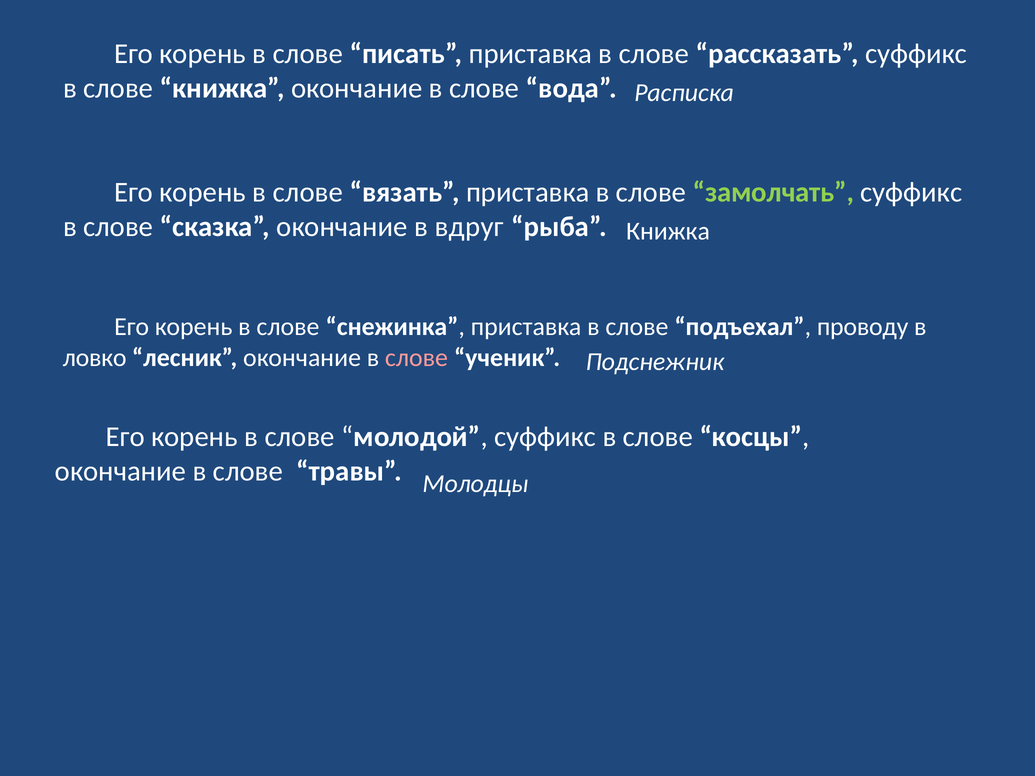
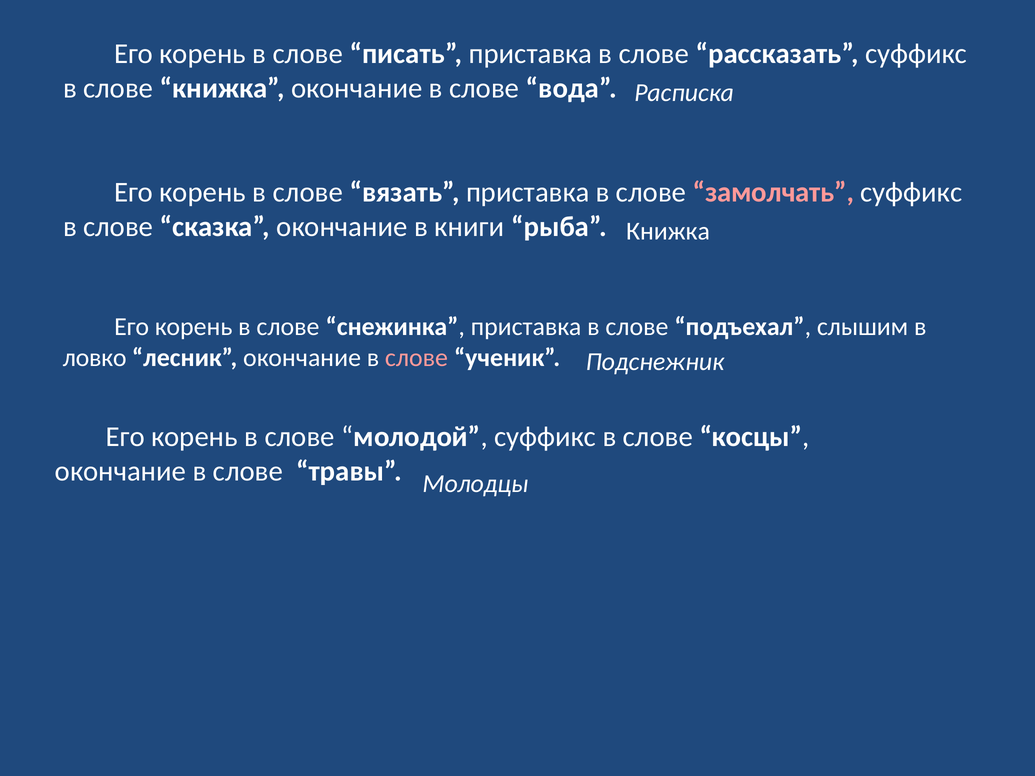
замолчать colour: light green -> pink (773, 192)
вдруг: вдруг -> книги (469, 227)
проводу: проводу -> слышим (863, 327)
